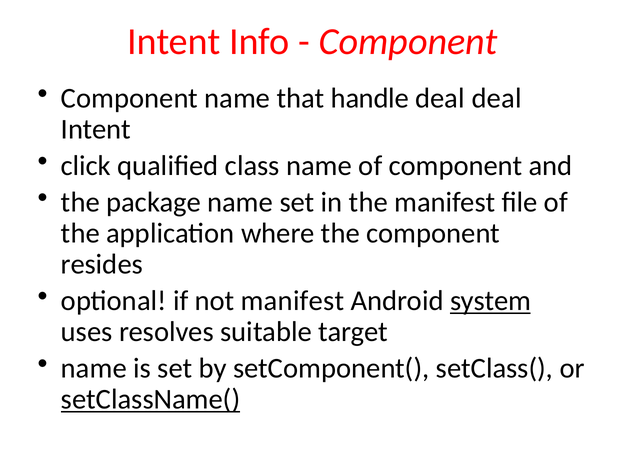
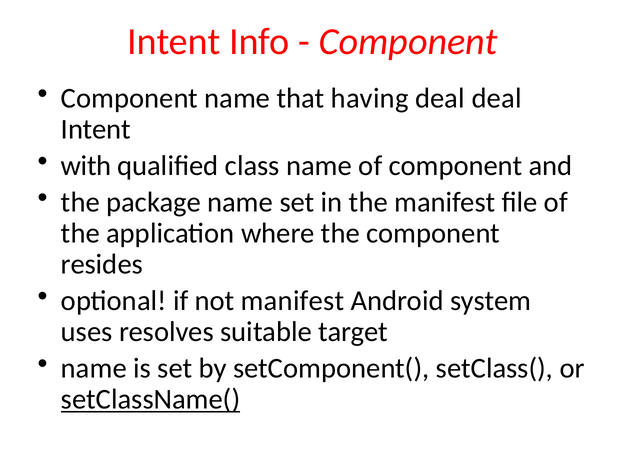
handle: handle -> having (370, 98)
click: click -> with (86, 166)
system underline: present -> none (490, 301)
